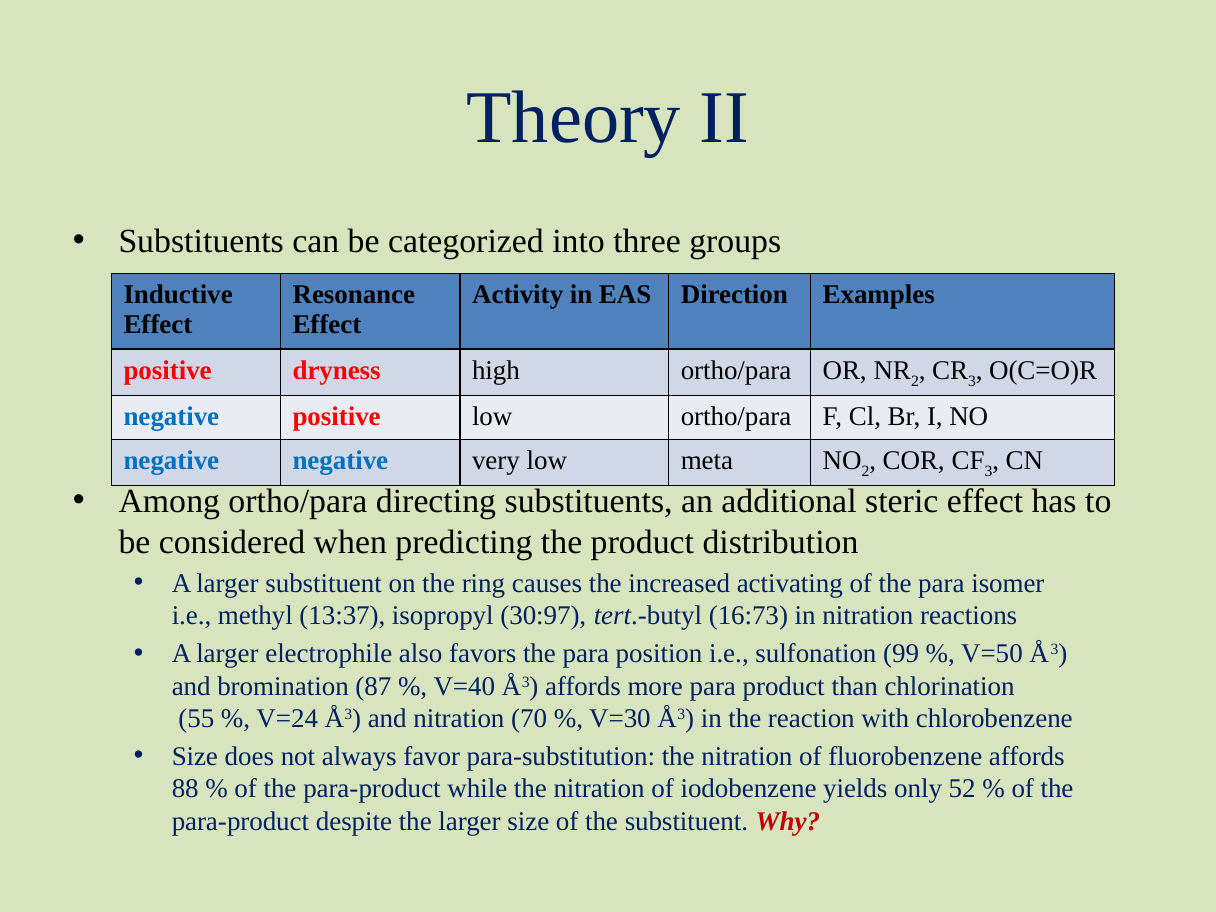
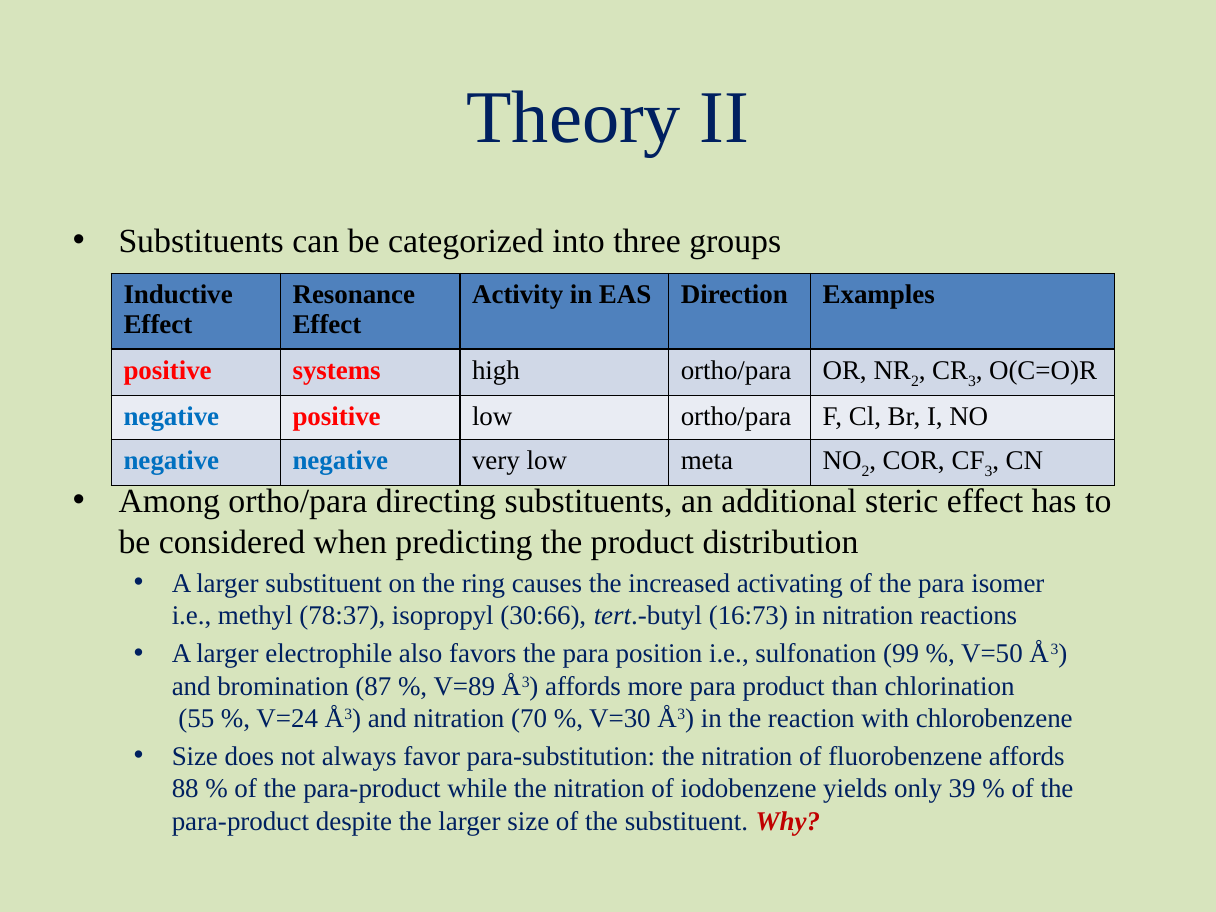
dryness: dryness -> systems (337, 370)
13:37: 13:37 -> 78:37 (342, 616)
30:97: 30:97 -> 30:66 (543, 616)
V=40: V=40 -> V=89 (464, 686)
52: 52 -> 39 (962, 789)
